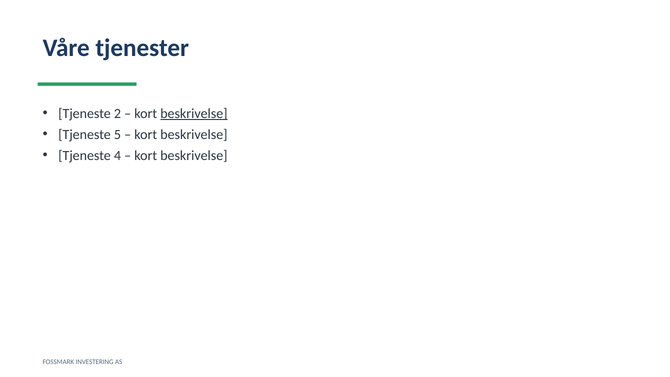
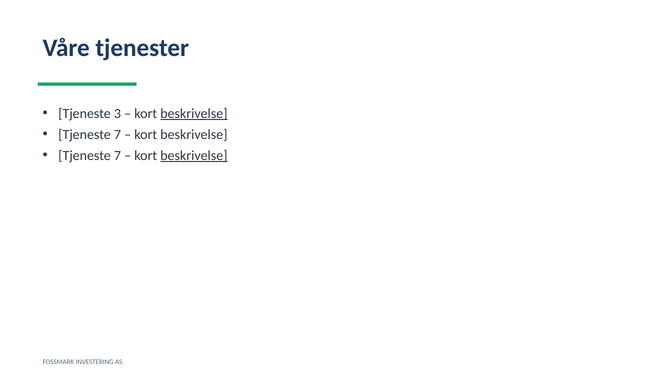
2: 2 -> 3 (117, 113)
5: 5 -> 7 (117, 134)
4: 4 -> 7 (117, 155)
beskrivelse underline: none -> present (194, 155)
